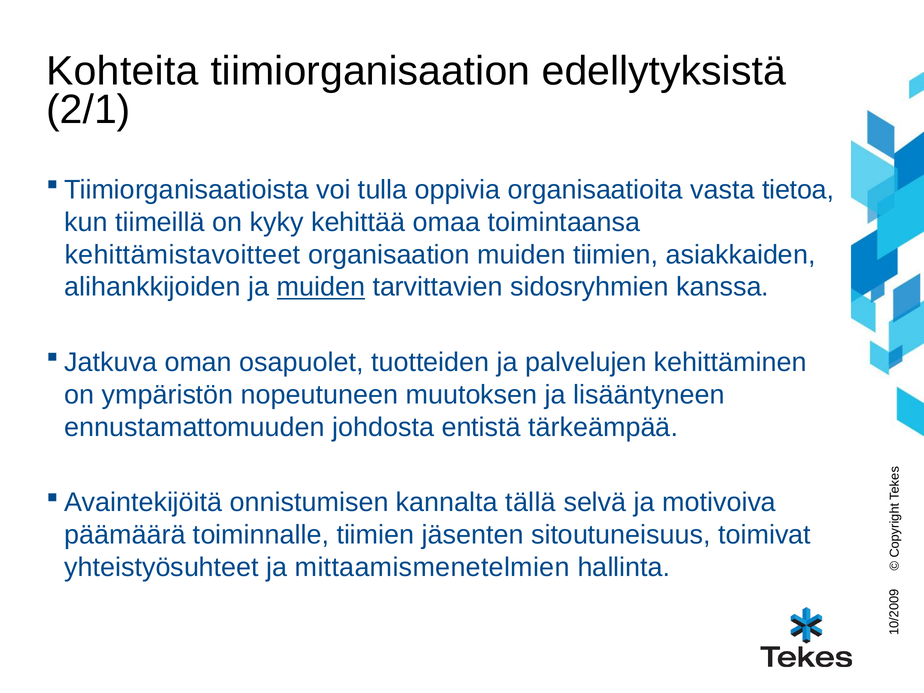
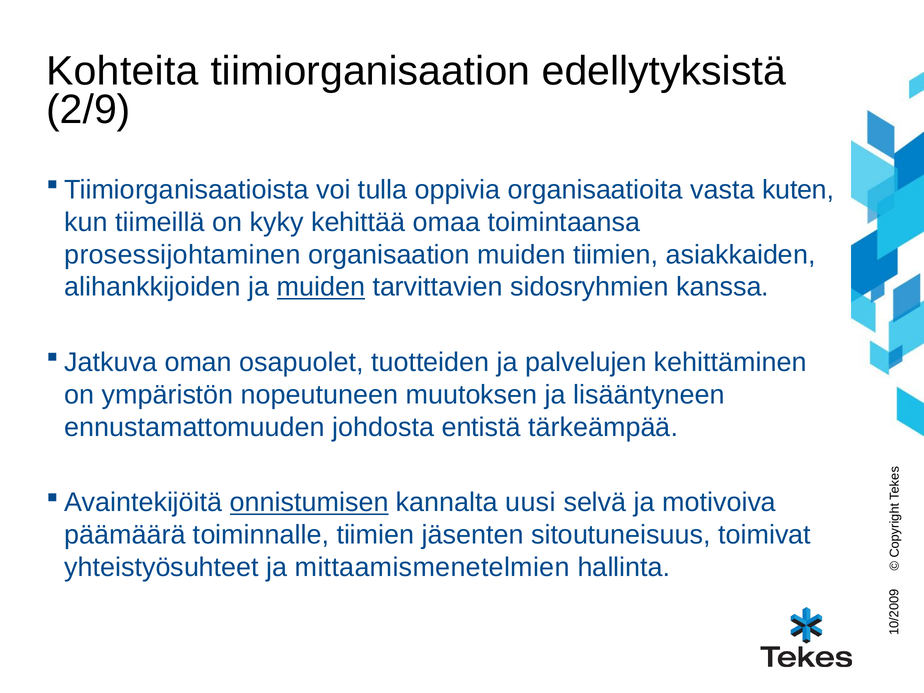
2/1: 2/1 -> 2/9 (88, 110)
tietoa: tietoa -> kuten (798, 190)
kehittämistavoitteet: kehittämistavoitteet -> prosessijohtaminen (182, 255)
onnistumisen underline: none -> present (309, 503)
tällä: tällä -> uusi (531, 503)
